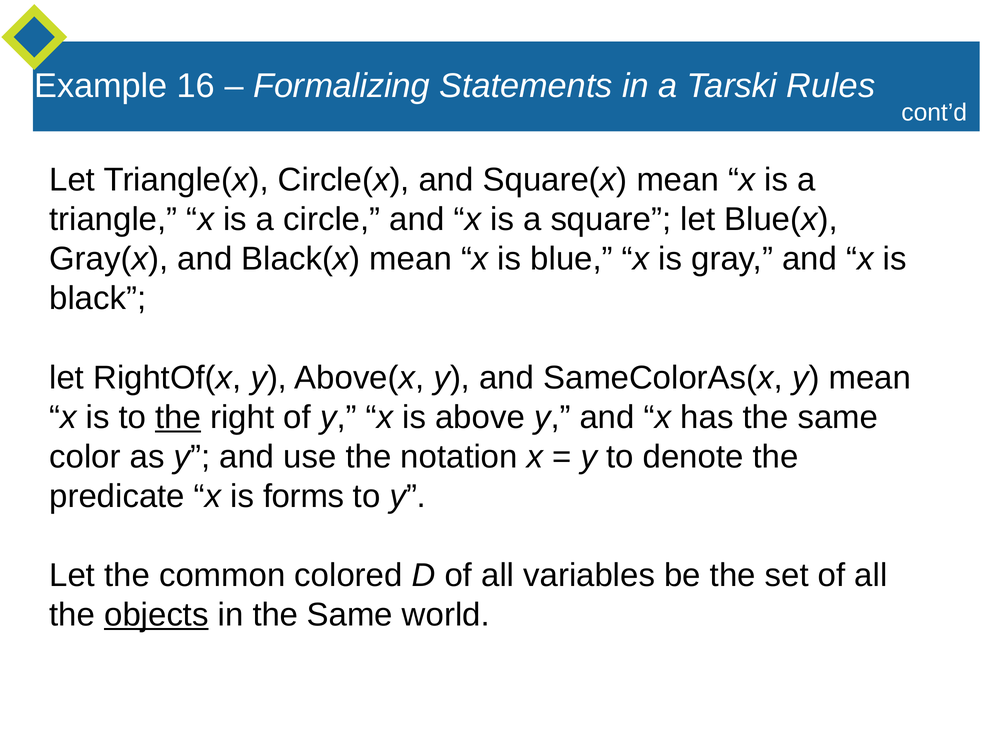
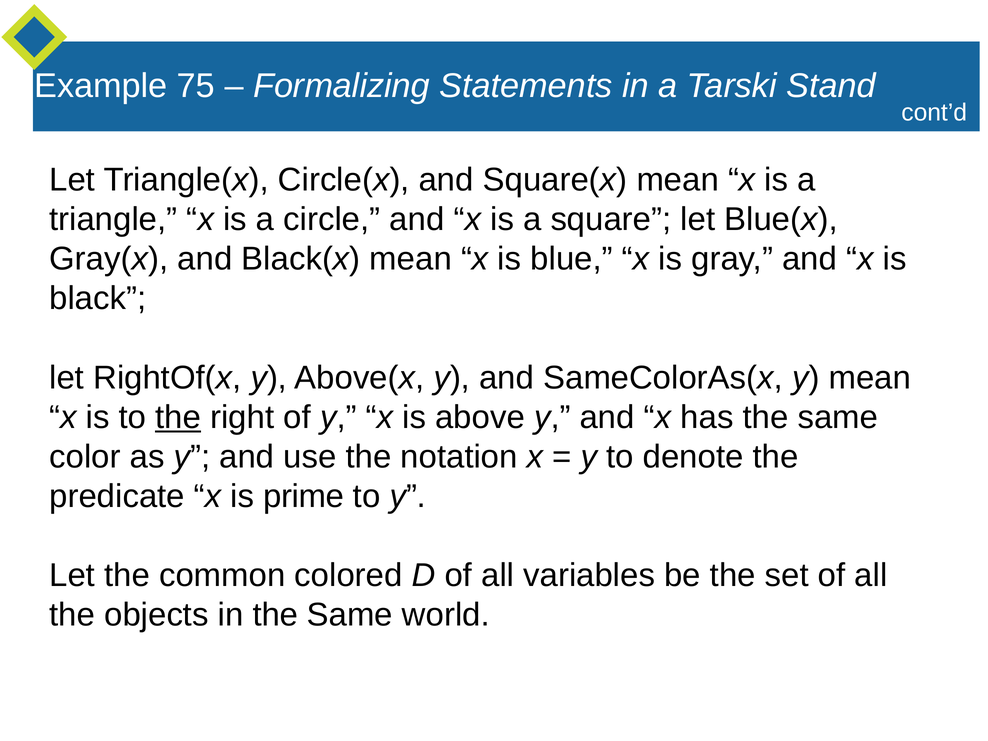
16: 16 -> 75 (196, 86)
Rules: Rules -> Stand (831, 86)
forms: forms -> prime (304, 496)
objects underline: present -> none (156, 615)
